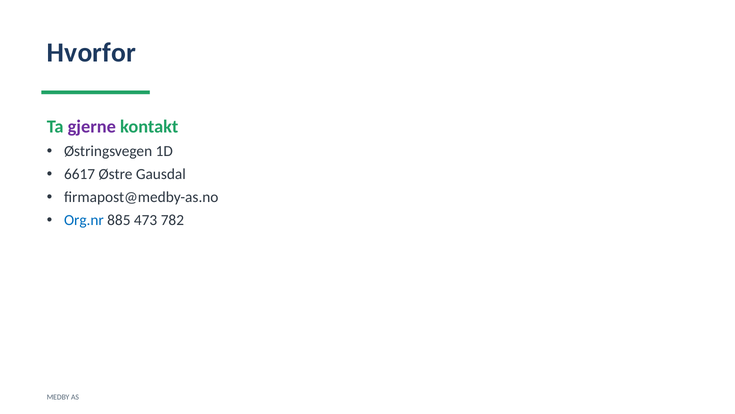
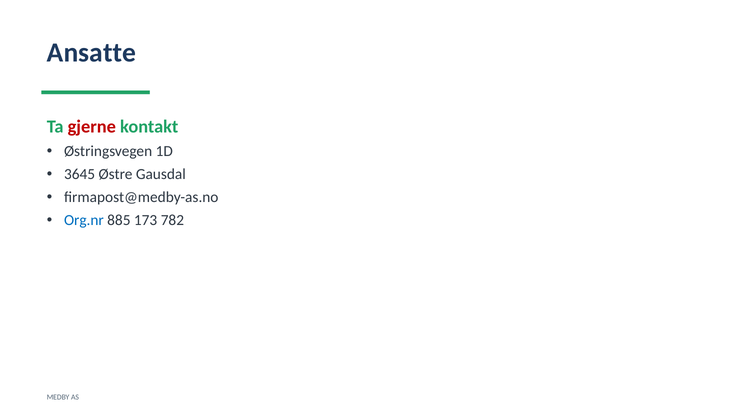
Hvorfor: Hvorfor -> Ansatte (91, 52)
gjerne colour: purple -> red (92, 127)
6617: 6617 -> 3645 (80, 174)
473: 473 -> 173 (146, 220)
